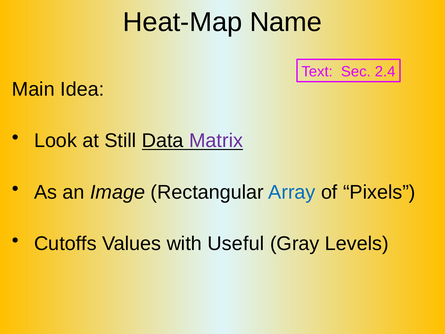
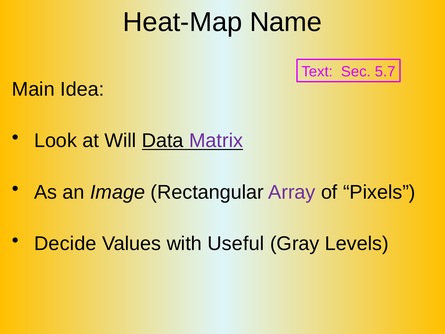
2.4: 2.4 -> 5.7 (385, 71)
Still: Still -> Will (120, 141)
Array colour: blue -> purple (292, 192)
Cutoffs: Cutoffs -> Decide (65, 244)
